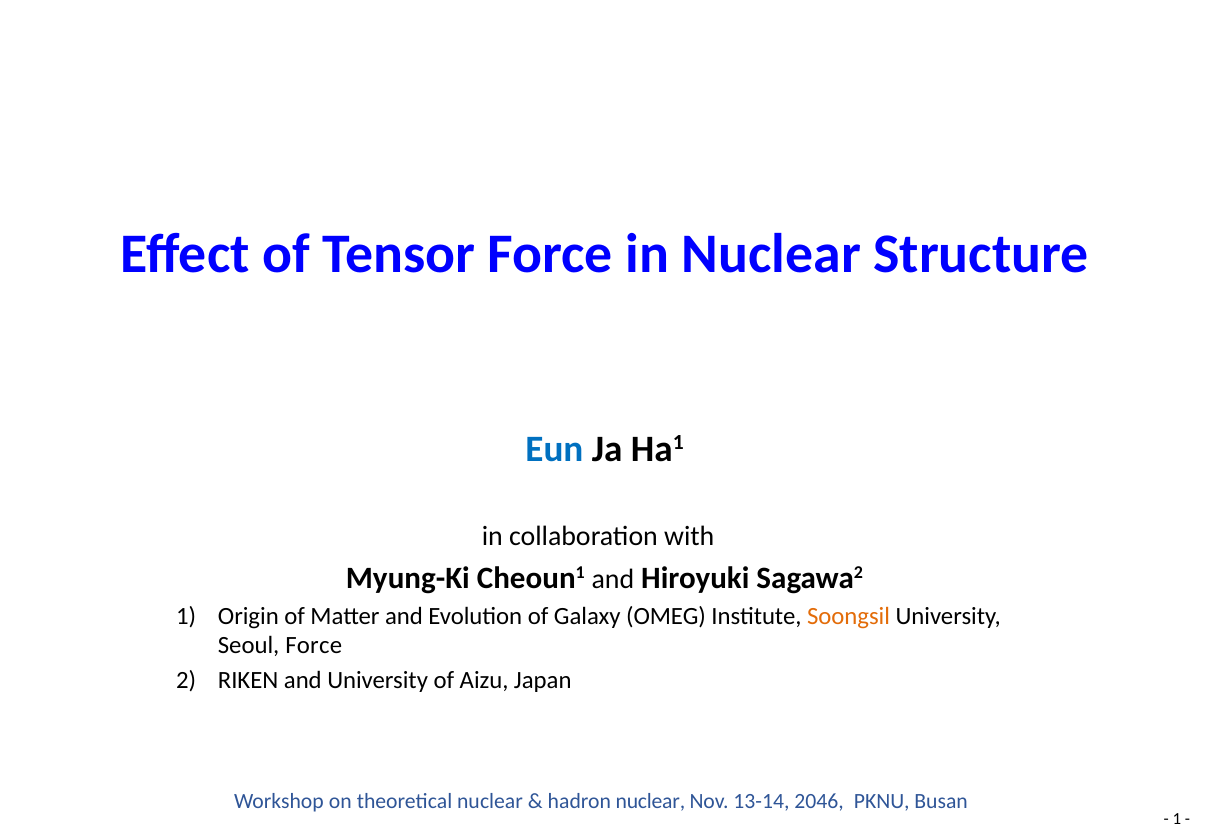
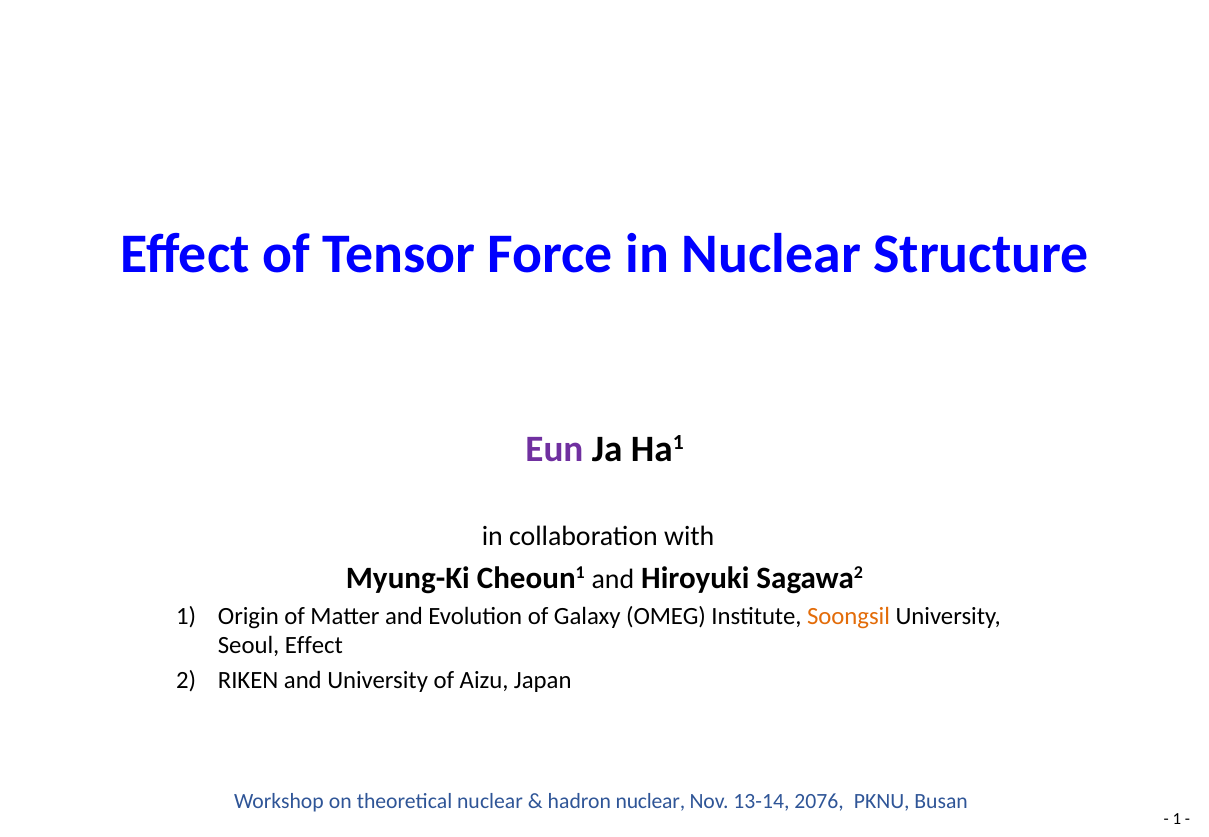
Eun colour: blue -> purple (554, 449)
Seoul Force: Force -> Effect (314, 646)
2046: 2046 -> 2076 (819, 801)
